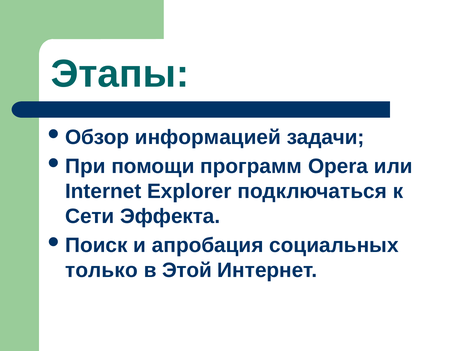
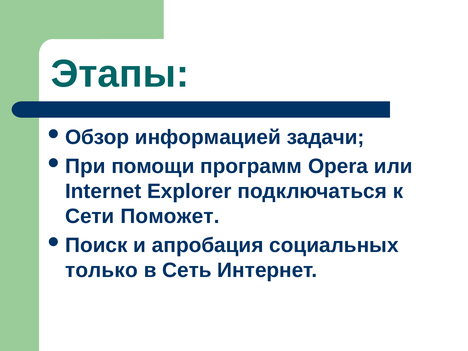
Эффекта: Эффекта -> Поможет (170, 216)
Этой: Этой -> Сеть (187, 270)
